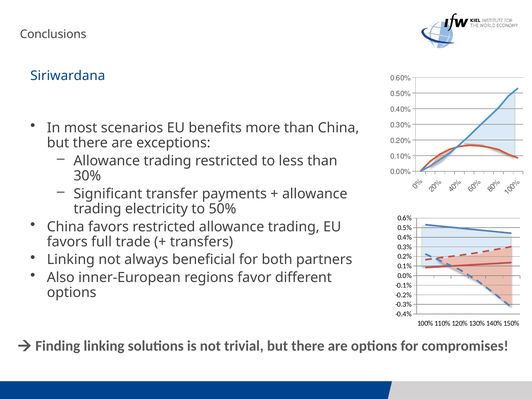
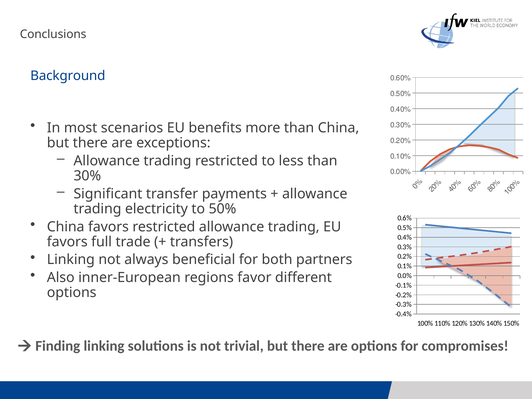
Siriwardana: Siriwardana -> Background (68, 76)
